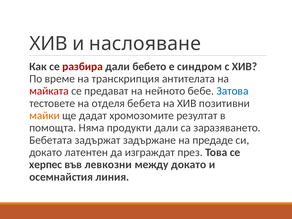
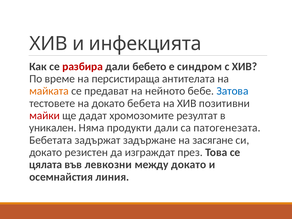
наслояване: наслояване -> инфекцията (145, 44)
транскрипция: транскрипция -> персистираща (126, 79)
майката colour: red -> orange (49, 91)
на отделя: отделя -> докато (108, 103)
майки colour: orange -> red (45, 116)
помощта: помощта -> уникален (53, 128)
заразяването: заразяването -> патогенезата (227, 128)
предаде: предаде -> засягане (213, 140)
латентен: латентен -> резистен (86, 152)
херпес: херпес -> цялата (46, 165)
